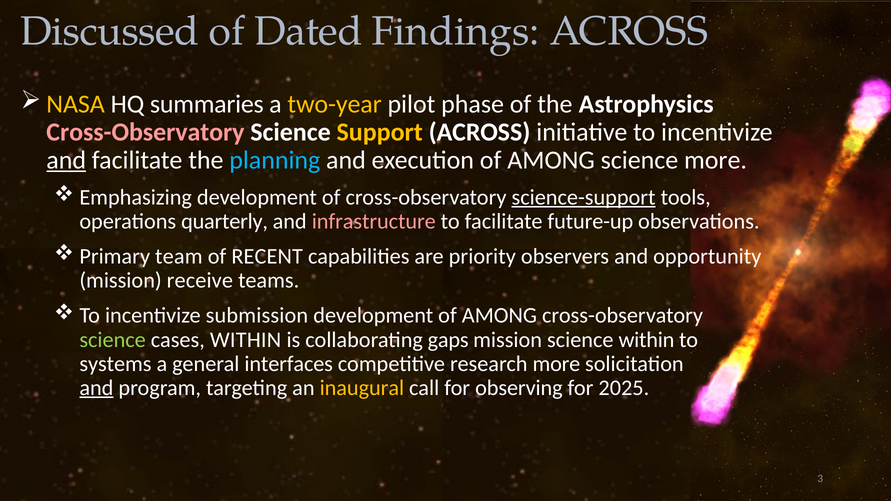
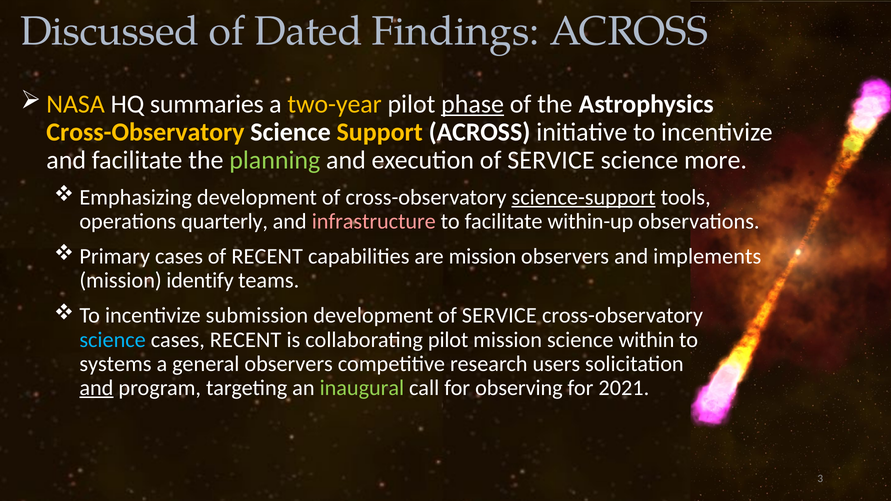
phase underline: none -> present (473, 104)
Cross-Observatory colour: pink -> yellow (145, 132)
and underline: present -> none (66, 160)
planning colour: light blue -> light green (275, 160)
execution of AMONG: AMONG -> SERVICE (551, 160)
future-up: future-up -> within-up (590, 221)
Primary team: team -> cases (179, 257)
are priority: priority -> mission (482, 257)
opportunity: opportunity -> implements (707, 257)
receive: receive -> identify (200, 281)
development of AMONG: AMONG -> SERVICE (499, 316)
science colour: light green -> light blue (113, 340)
cases WITHIN: WITHIN -> RECENT (246, 340)
collaborating gaps: gaps -> pilot (448, 340)
general interfaces: interfaces -> observers (289, 364)
research more: more -> users (556, 364)
inaugural colour: yellow -> light green (362, 388)
2025: 2025 -> 2021 (624, 388)
